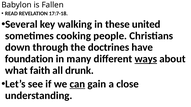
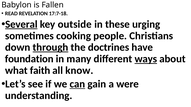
Several underline: none -> present (21, 24)
walking: walking -> outside (75, 24)
united: united -> urging (146, 24)
through underline: none -> present (50, 48)
drunk: drunk -> know (79, 71)
close: close -> were (128, 84)
